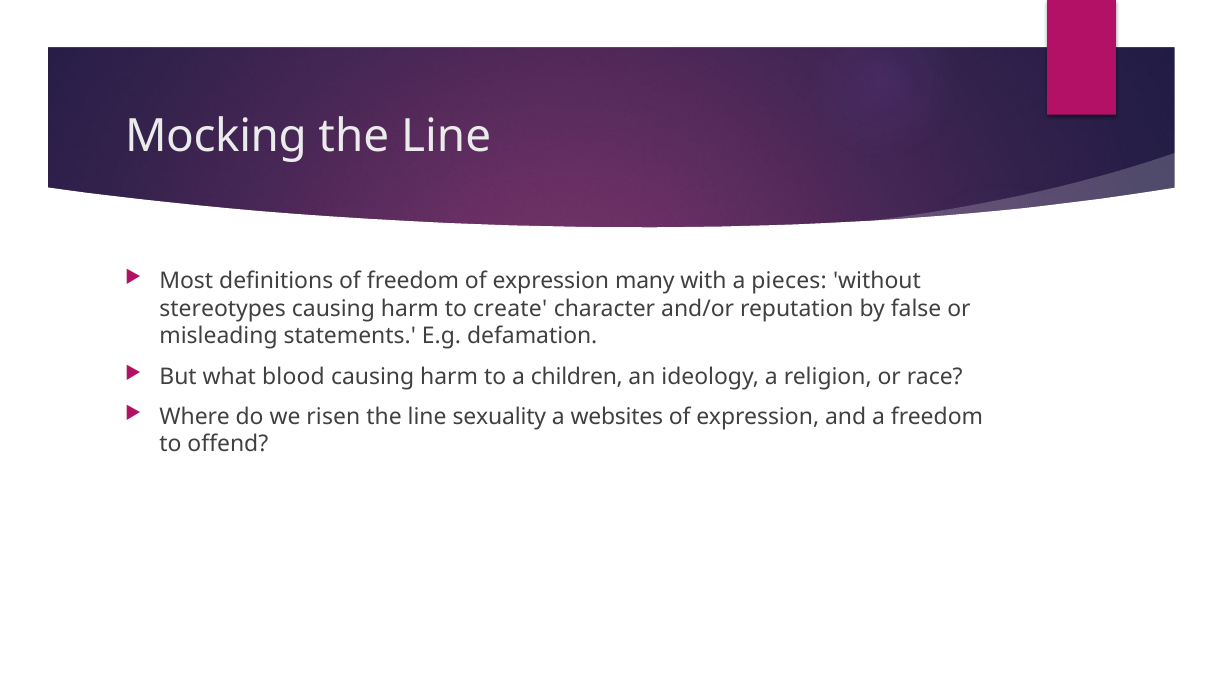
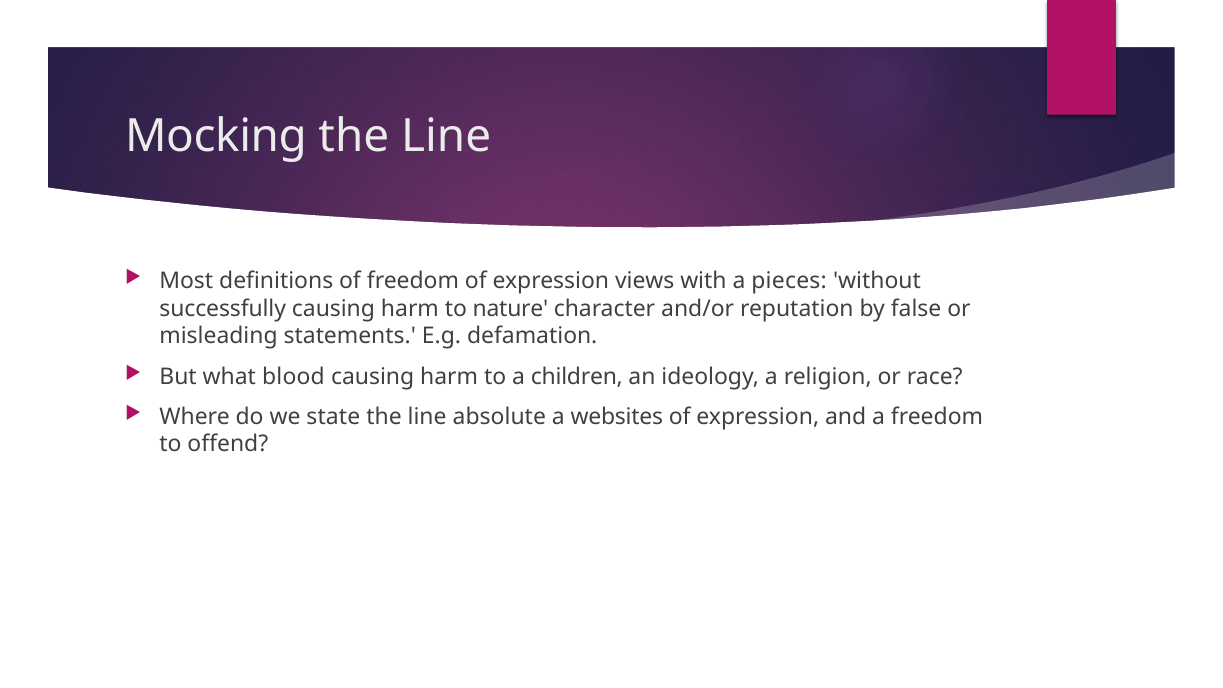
many: many -> views (645, 281)
stereotypes: stereotypes -> successfully (223, 309)
create: create -> nature (510, 309)
risen: risen -> state (333, 417)
sexuality: sexuality -> absolute (499, 417)
